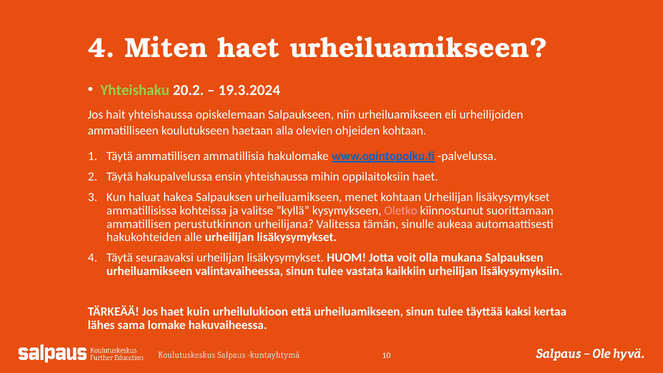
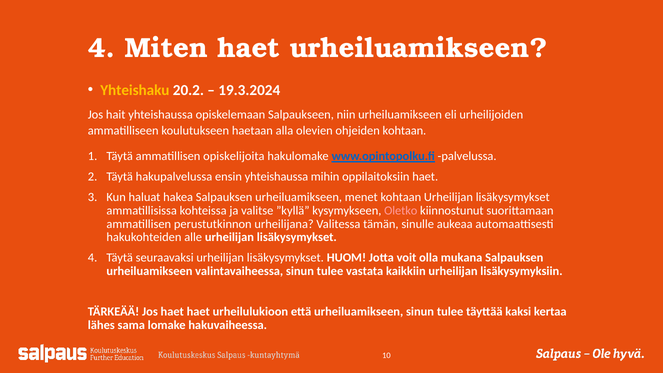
Yhteishaku colour: light green -> yellow (135, 90)
ammatillisia: ammatillisia -> opiskelijoita (234, 156)
haet kuin: kuin -> haet (198, 312)
